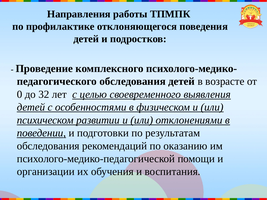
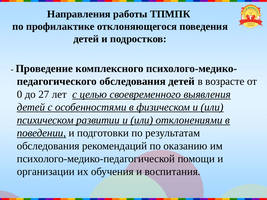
32: 32 -> 27 (44, 94)
